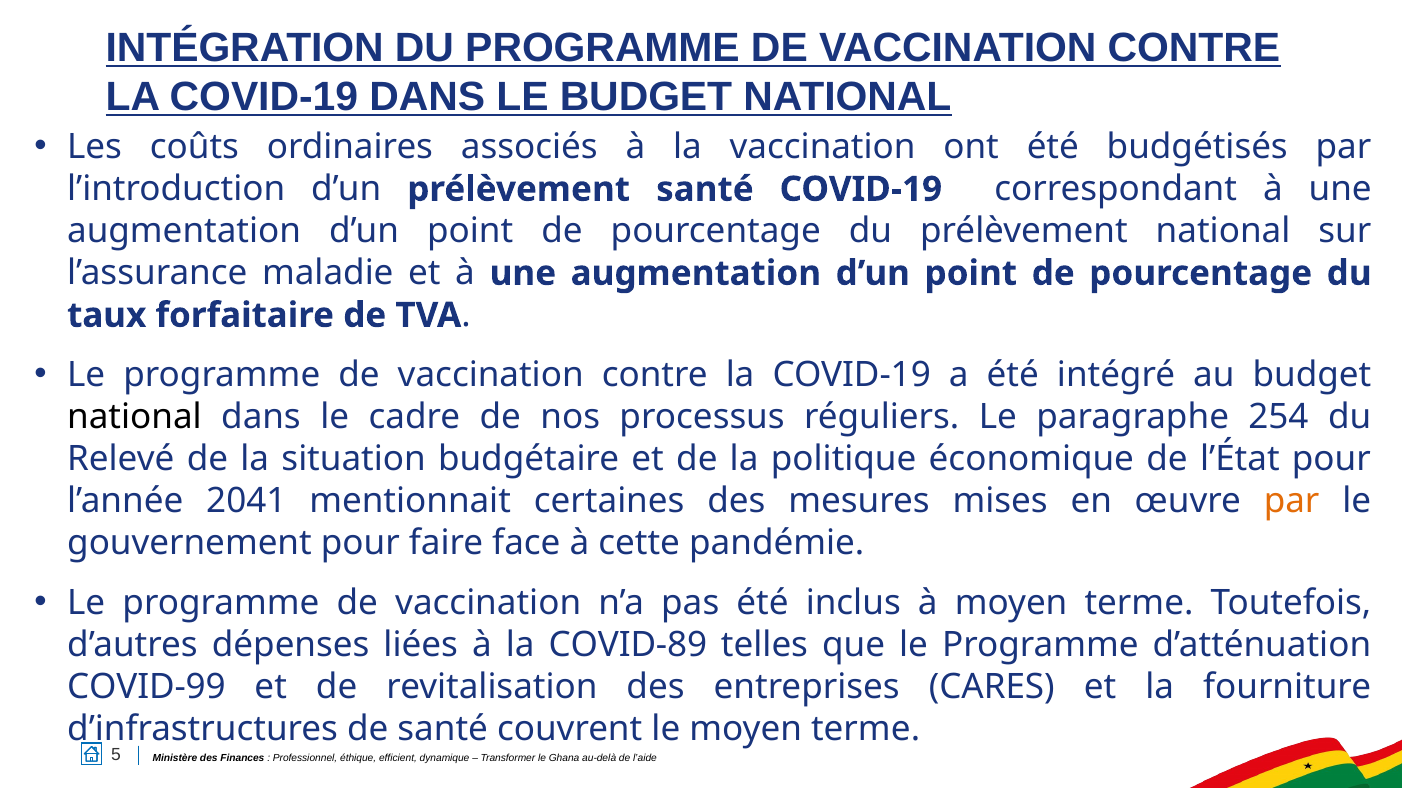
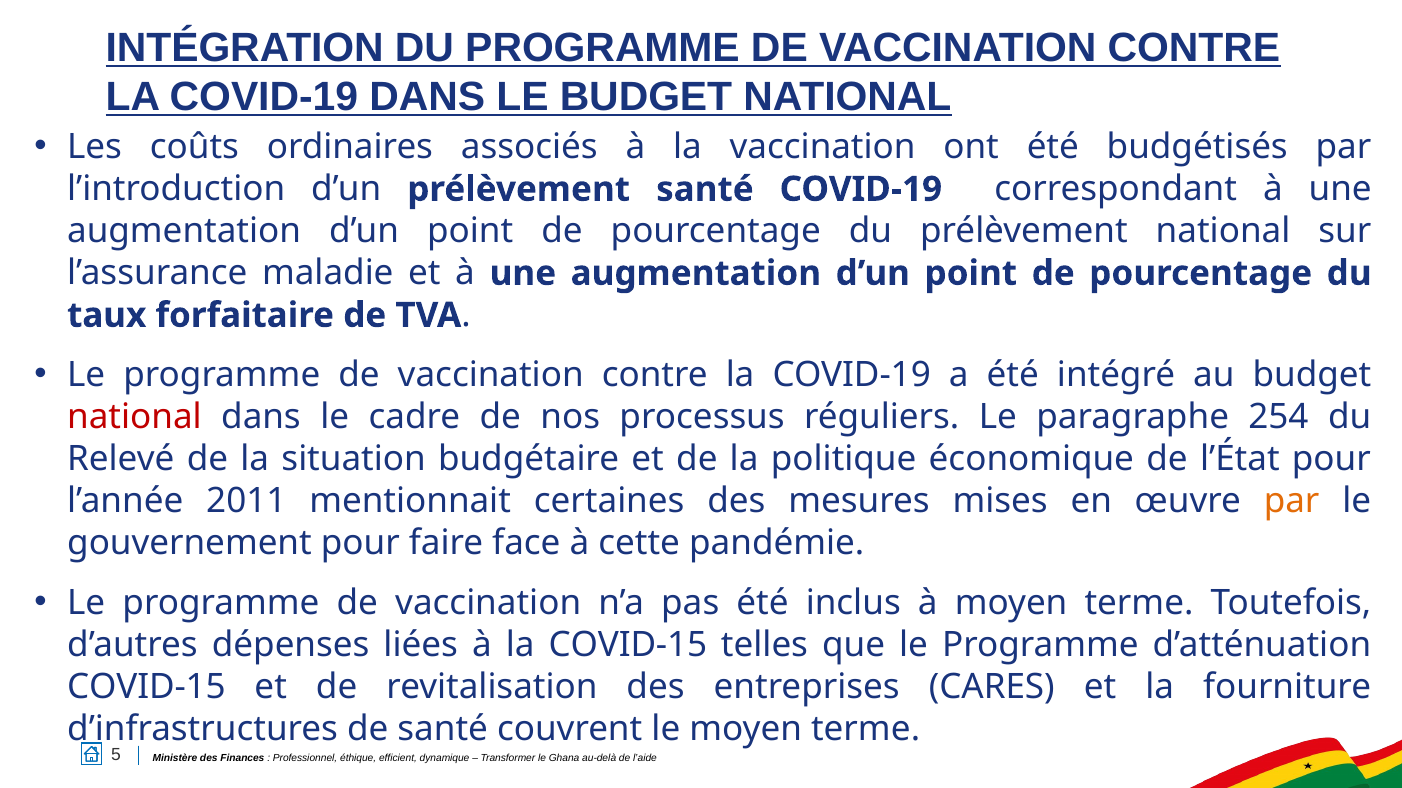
national colour: black -> red (134, 417)
2041: 2041 -> 2011 (246, 501)
la COVID-89: COVID-89 -> COVID-15 (628, 645)
COVID-99: COVID-99 -> COVID-15 (146, 687)
